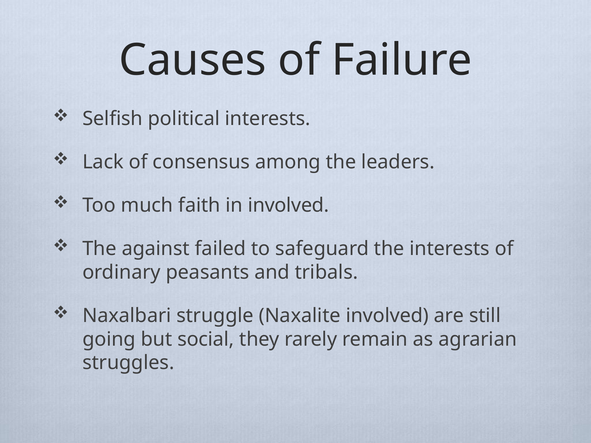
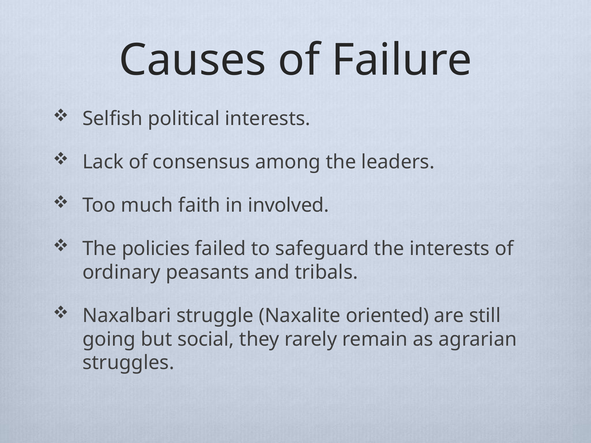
against: against -> policies (156, 249)
Naxalite involved: involved -> oriented (387, 316)
